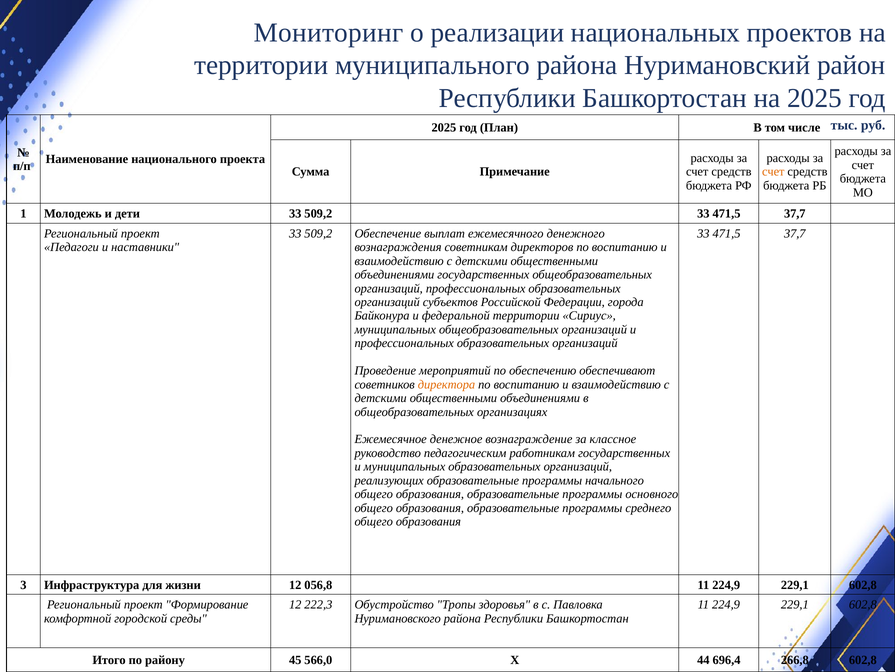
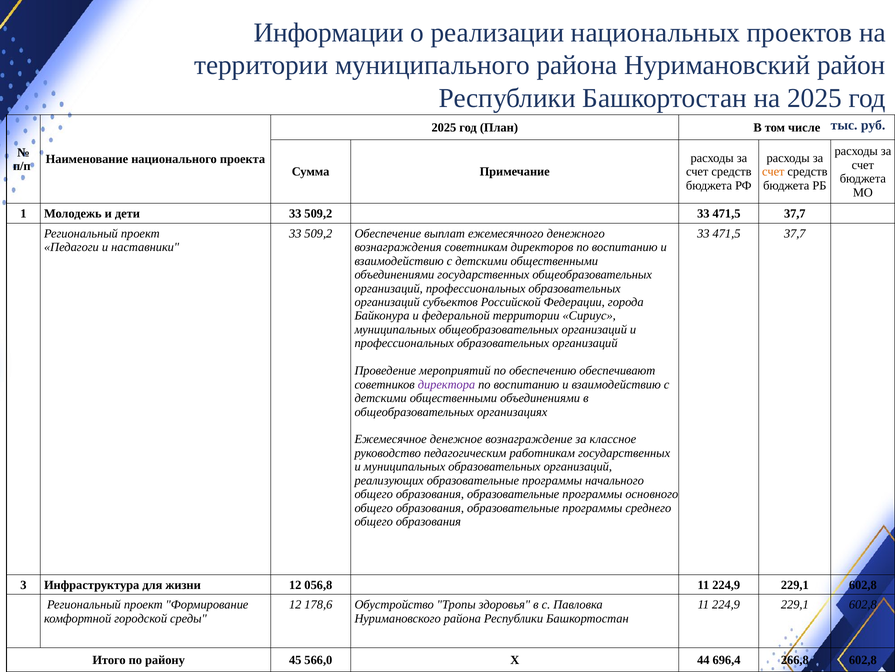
Мониторинг: Мониторинг -> Информации (329, 32)
директора colour: orange -> purple (446, 384)
222,3: 222,3 -> 178,6 (318, 604)
